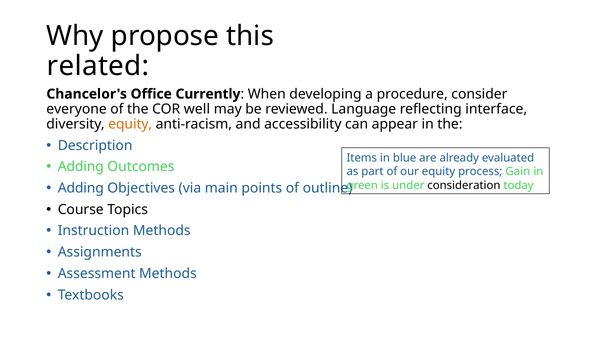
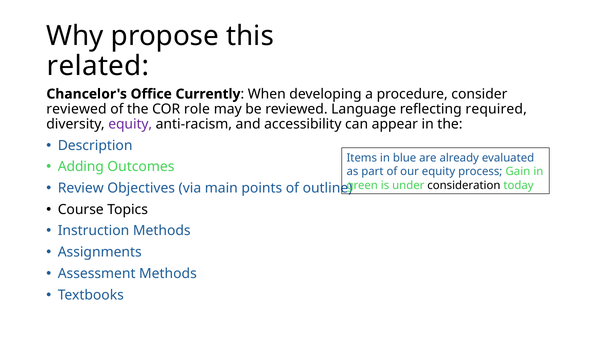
everyone: everyone -> reviewed (76, 109)
well: well -> role (197, 109)
interface: interface -> required (496, 109)
equity colour: orange -> purple (130, 124)
Adding: Adding -> Review (81, 188)
